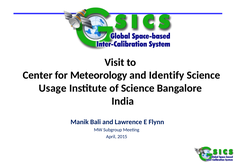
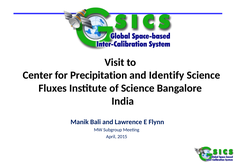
Meteorology: Meteorology -> Precipitation (99, 75)
Usage: Usage -> Fluxes (53, 88)
